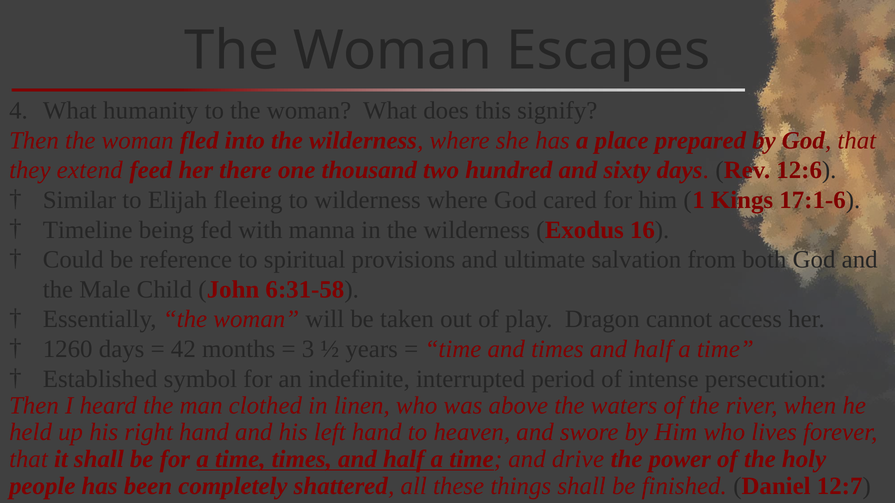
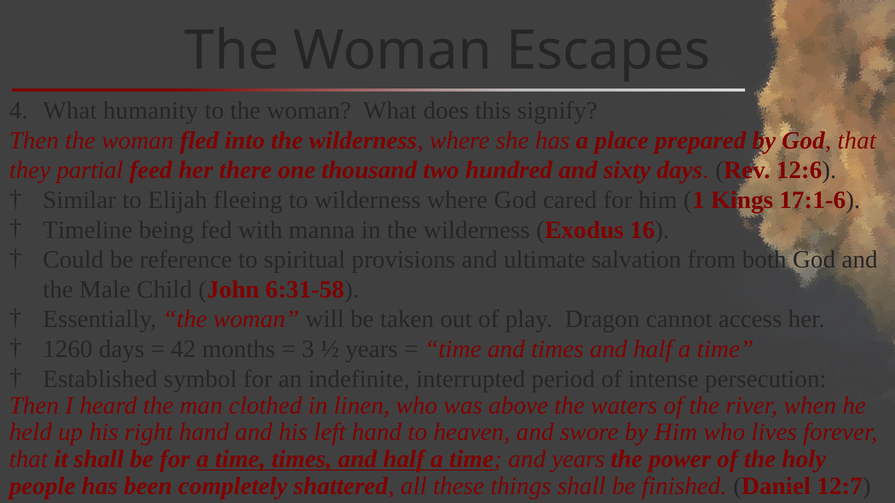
extend: extend -> partial (90, 170)
and drive: drive -> years (578, 459)
